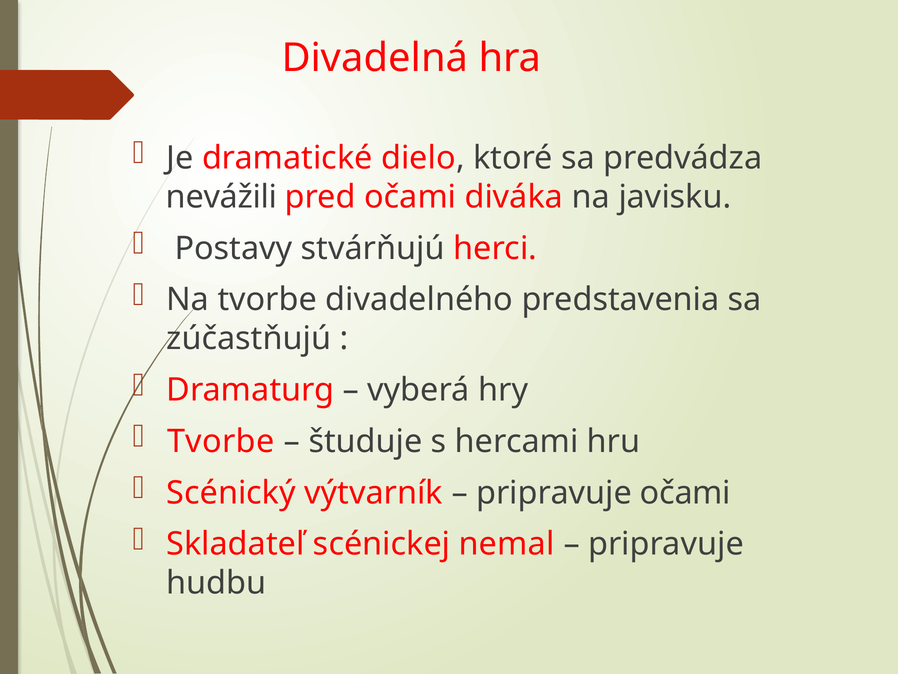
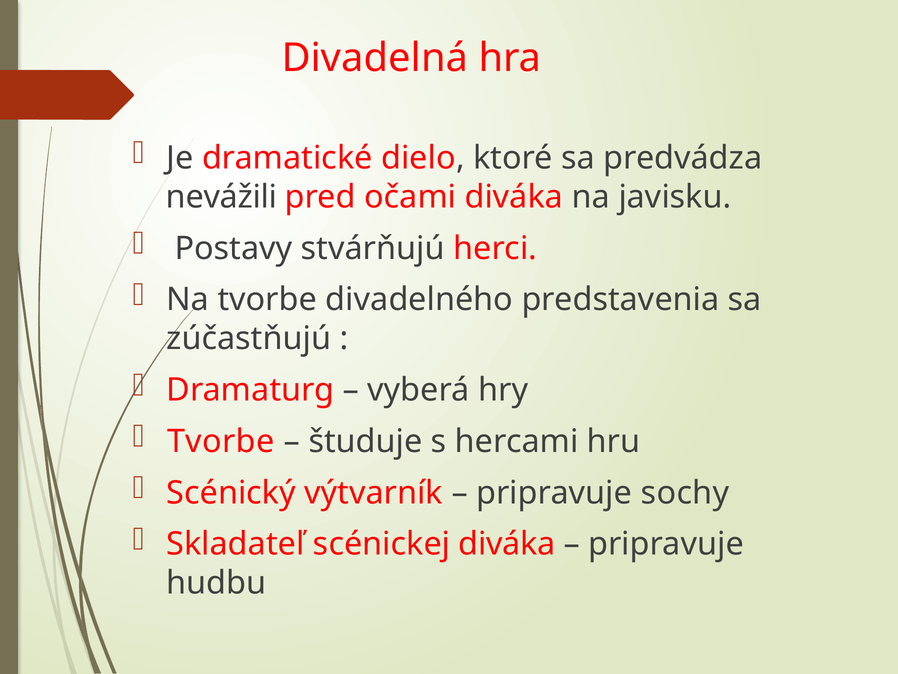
pripravuje očami: očami -> sochy (685, 492)
scénickej nemal: nemal -> diváka (507, 544)
